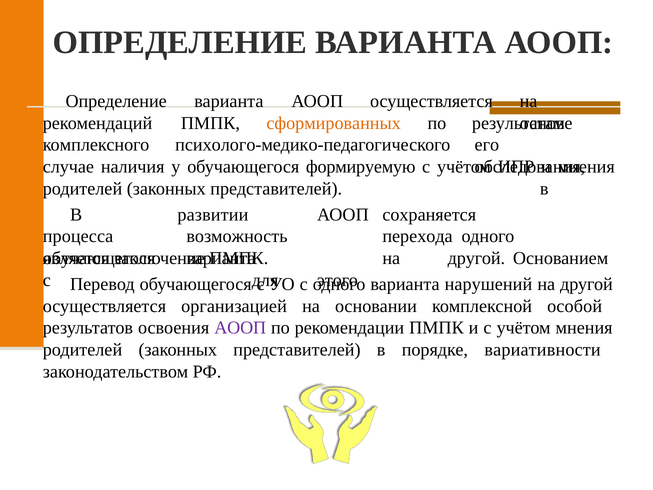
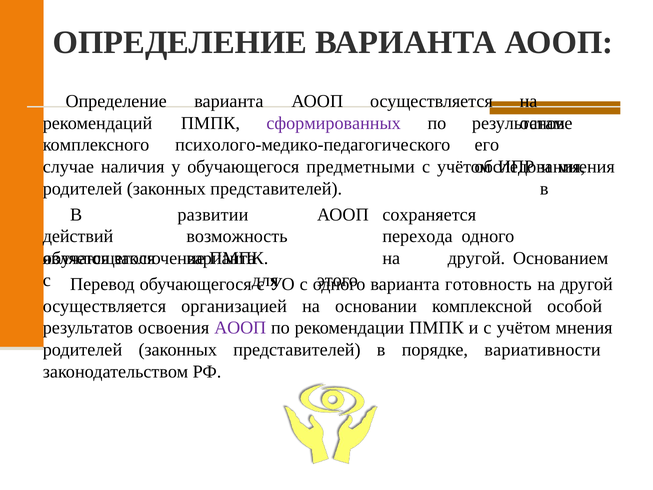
сформированных colour: orange -> purple (334, 123)
формируемую: формируемую -> предметными (361, 167)
процесса: процесса -> действий (78, 236)
нарушений: нарушений -> готовность (488, 284)
